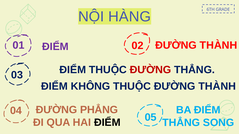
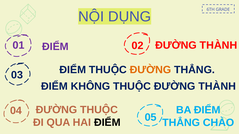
HÀNG: HÀNG -> DỤNG (130, 17)
ĐƯỜNG colour: red -> orange (150, 70)
ĐƯỜNG PHẲNG: PHẲNG -> THUỘC (99, 110)
SONG: SONG -> CHÀO (219, 123)
